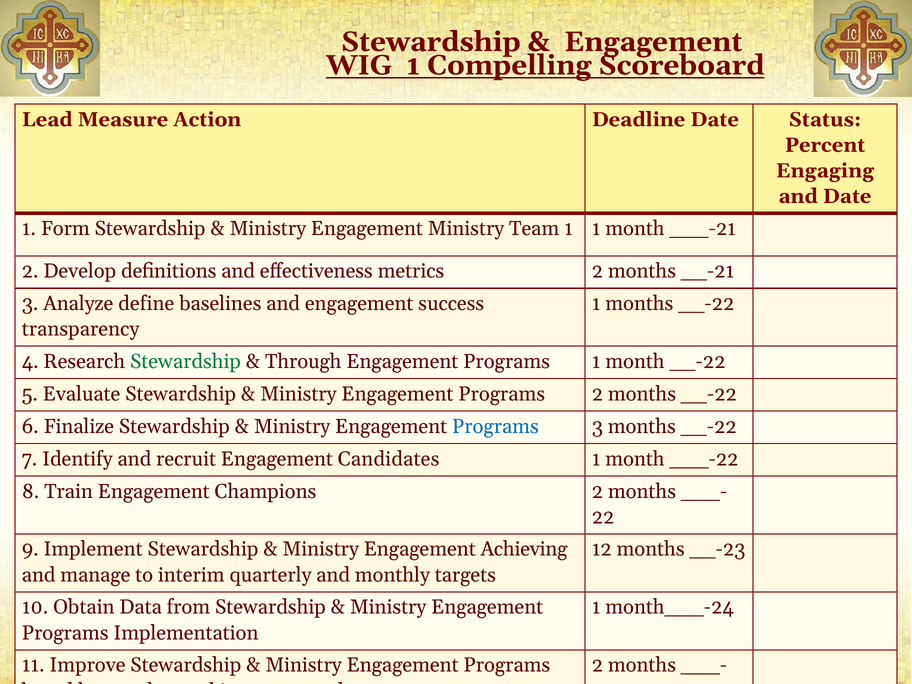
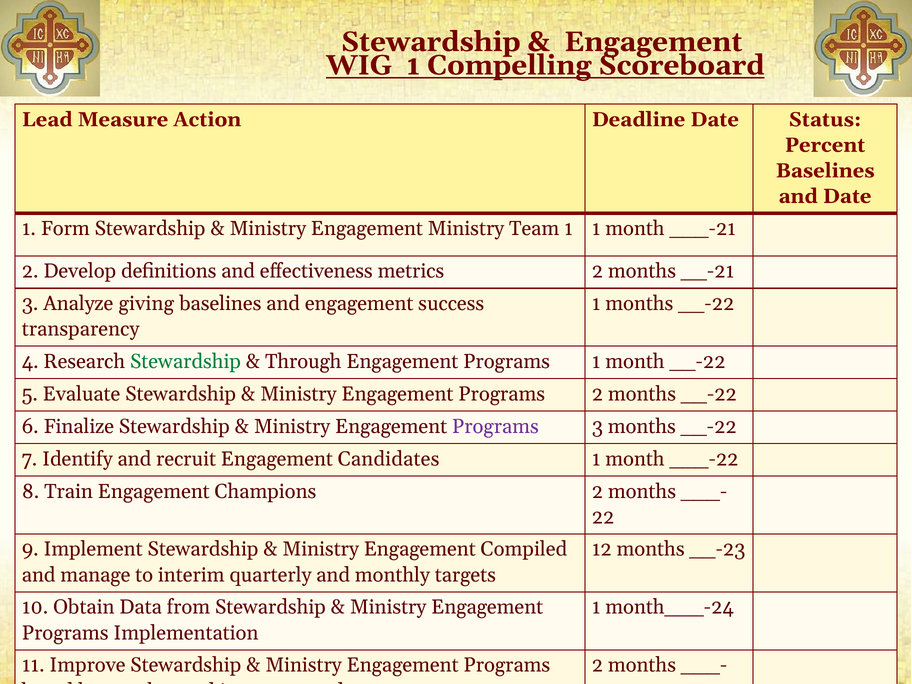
Engaging: Engaging -> Baselines (825, 171)
define: define -> giving (146, 304)
Programs colour: blue -> purple (495, 426)
Achieving: Achieving -> Compiled (524, 549)
